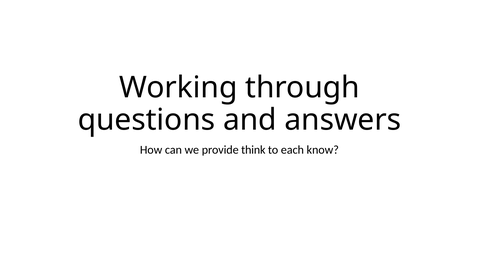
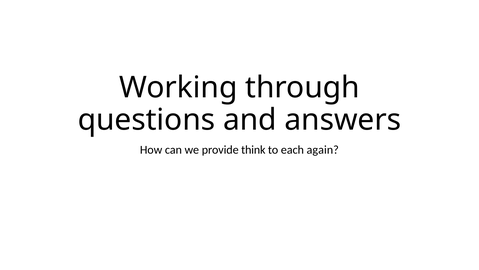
know: know -> again (323, 150)
